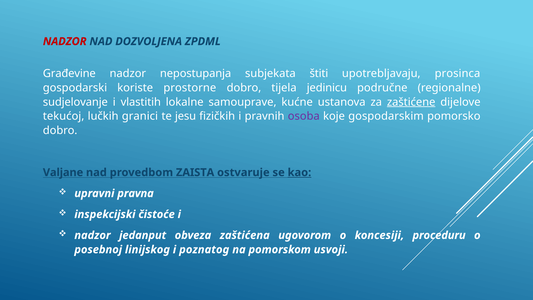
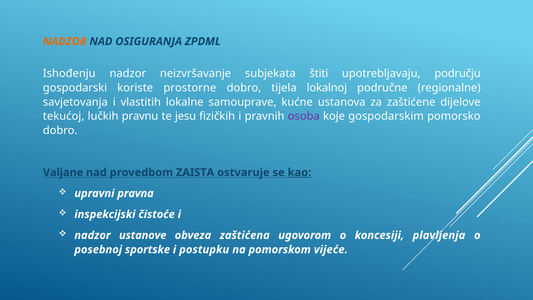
NADZOR colour: red -> orange (65, 41)
DOZVOLJENA: DOZVOLJENA -> OSIGURANJA (149, 41)
Građevine: Građevine -> Ishođenju (69, 73)
nepostupanja: nepostupanja -> neizvršavanje (196, 73)
prosinca: prosinca -> području (458, 73)
jedinicu: jedinicu -> lokalnoj (327, 88)
sudjelovanje: sudjelovanje -> savjetovanja (75, 102)
zaštićene underline: present -> none (411, 102)
granici: granici -> pravnu (140, 116)
jedanput: jedanput -> ustanove (143, 235)
proceduru: proceduru -> plavljenja (439, 235)
linijskog: linijskog -> sportske (147, 249)
poznatog: poznatog -> postupku (204, 249)
usvoji: usvoji -> vijeće (331, 249)
